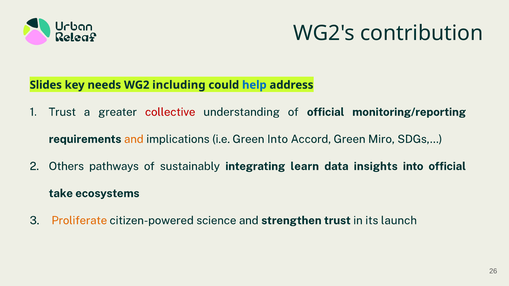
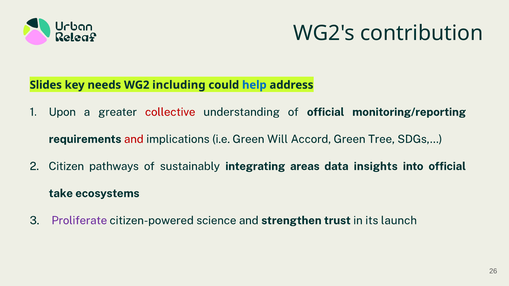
Trust: Trust -> Upon (62, 112)
and colour: orange -> red (134, 139)
Green Into: Into -> Will (278, 139)
Miro: Miro -> Tree (381, 139)
Others: Others -> Citizen (66, 166)
learn: learn -> areas (305, 166)
Proliferate colour: orange -> purple (79, 221)
